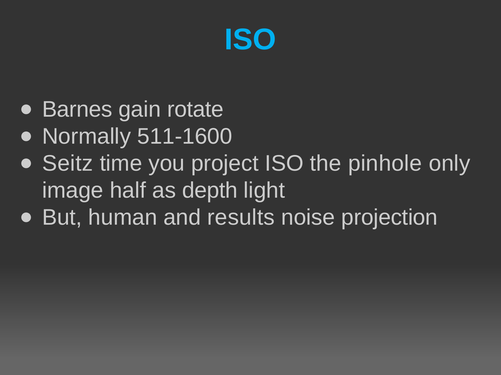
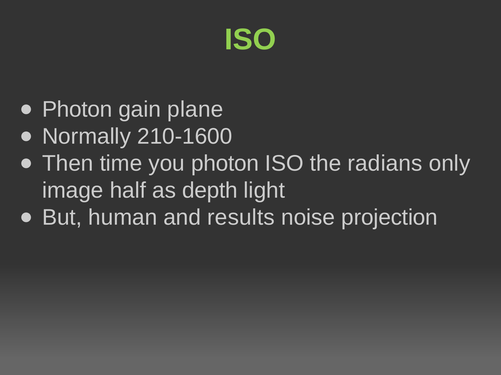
ISO colour: light blue -> light green (250, 40)
Barnes: Barnes -> Photon (77, 110)
rotate: rotate -> plane (195, 110)
511-1600: 511-1600 -> 210-1600 (185, 137)
Seitz: Seitz -> Then (68, 164)
you project: project -> photon (225, 164)
pinhole: pinhole -> radians (385, 164)
